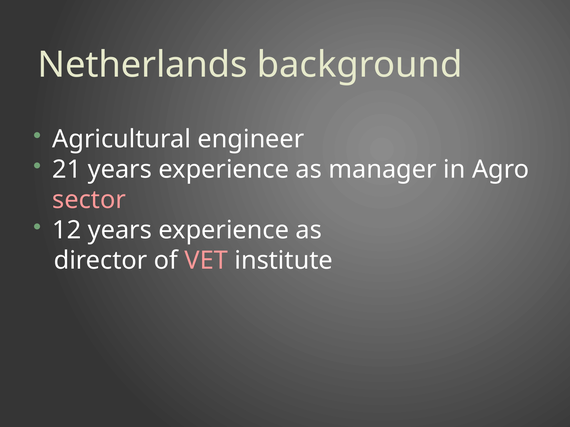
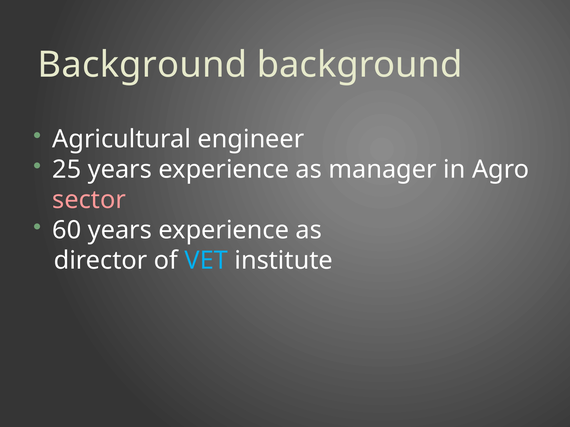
Netherlands: Netherlands -> Background (142, 65)
21: 21 -> 25 (67, 170)
12: 12 -> 60 (67, 231)
VET colour: pink -> light blue (206, 261)
